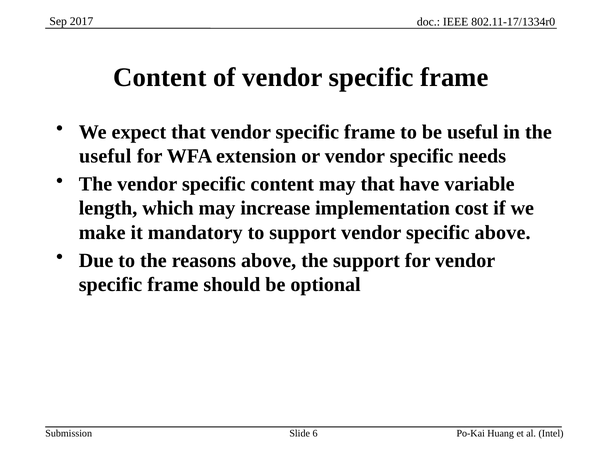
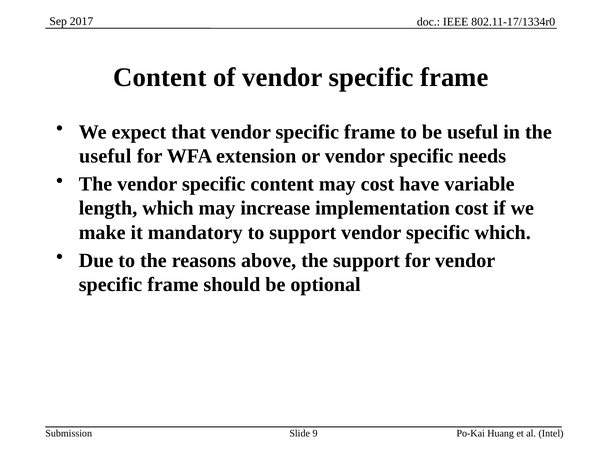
may that: that -> cost (377, 184)
specific above: above -> which (503, 232)
6: 6 -> 9 (315, 433)
